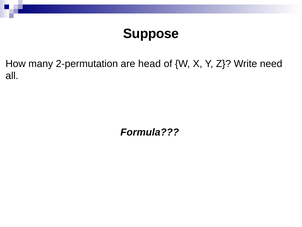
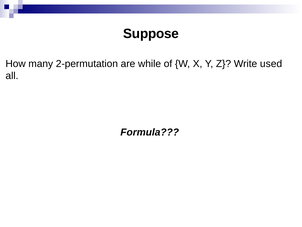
head: head -> while (150, 64)
need: need -> used (271, 64)
